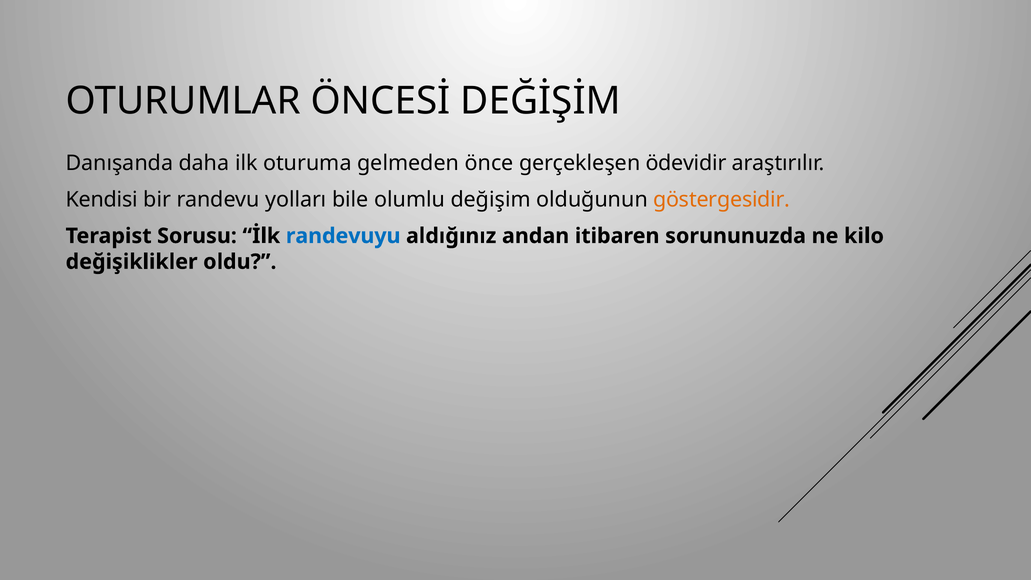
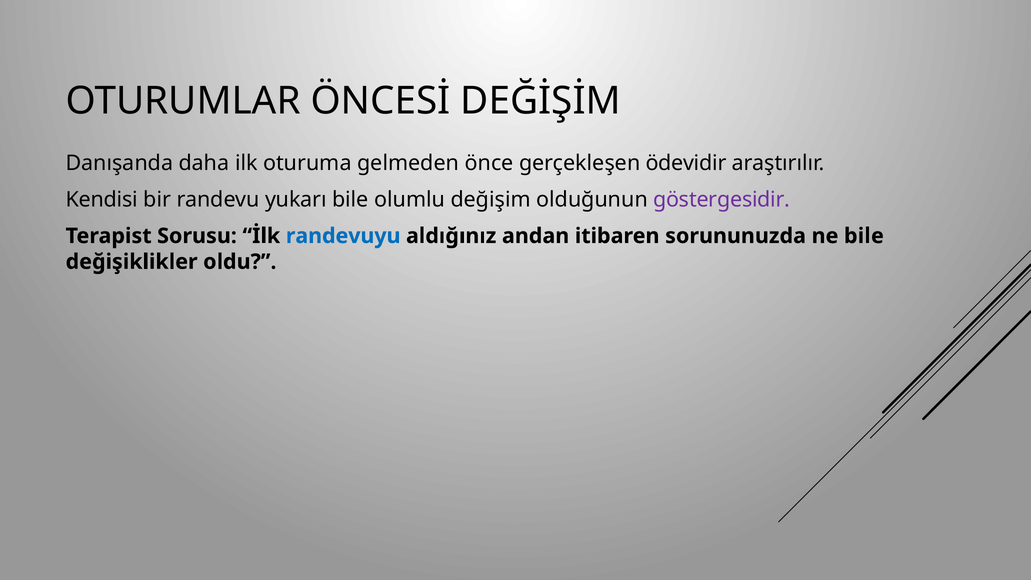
yolları: yolları -> yukarı (296, 199)
göstergesidir colour: orange -> purple (722, 199)
ne kilo: kilo -> bile (864, 236)
